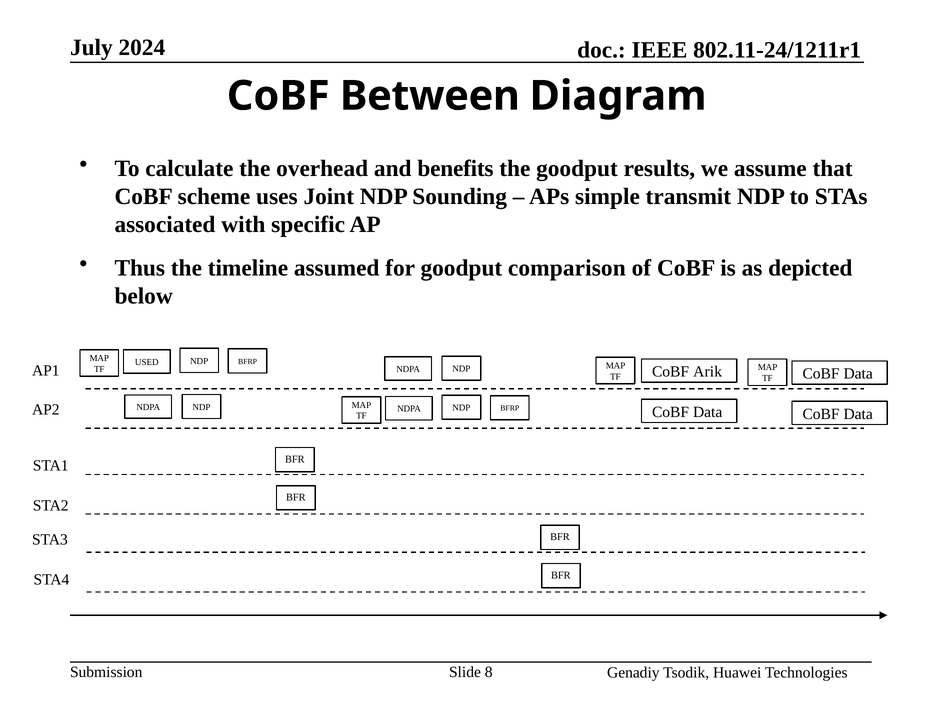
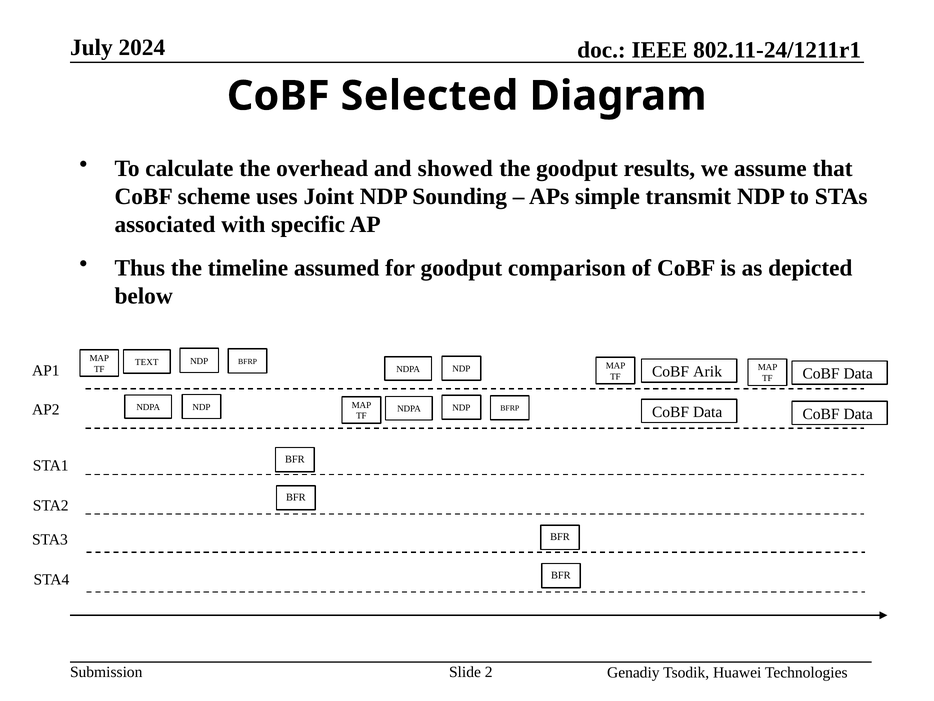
Between: Between -> Selected (429, 96)
benefits: benefits -> showed (455, 168)
USED: USED -> TEXT (147, 362)
8: 8 -> 2 (489, 672)
